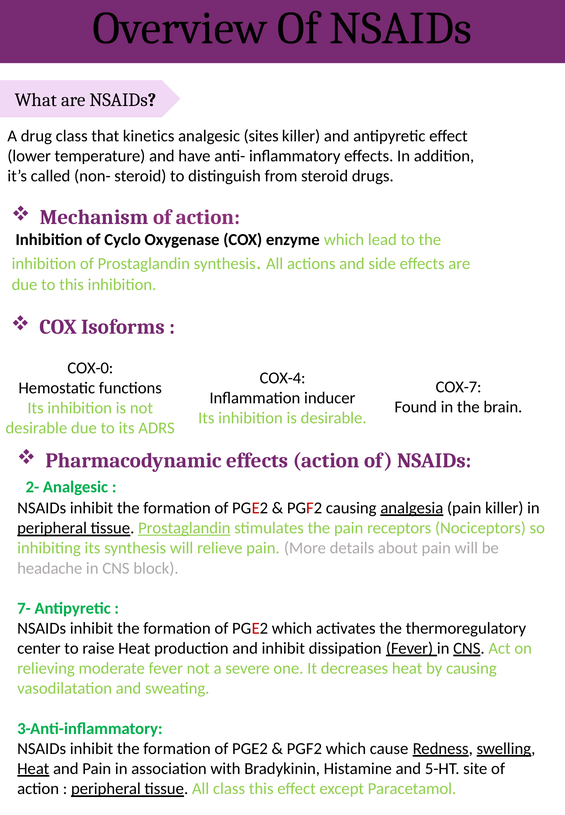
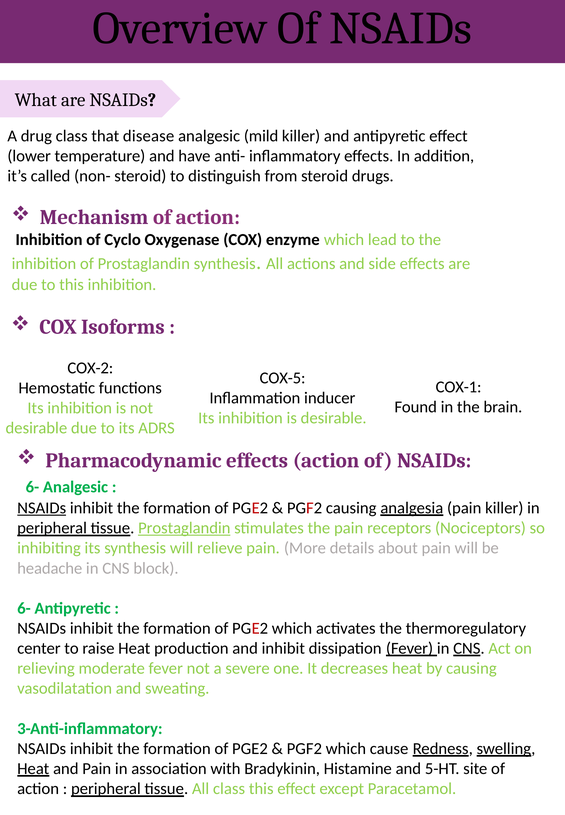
kinetics: kinetics -> disease (149, 136)
sites: sites -> mild (261, 136)
COX-0: COX-0 -> COX-2 (90, 368)
COX-4: COX-4 -> COX-5 (283, 379)
COX-7: COX-7 -> COX-1 (459, 387)
2-: 2- -> 6- (32, 488)
NSAIDs underline: none -> present (42, 509)
7-: 7- -> 6- (24, 609)
